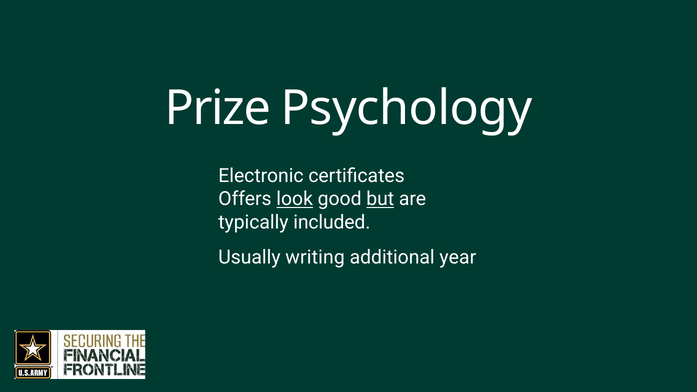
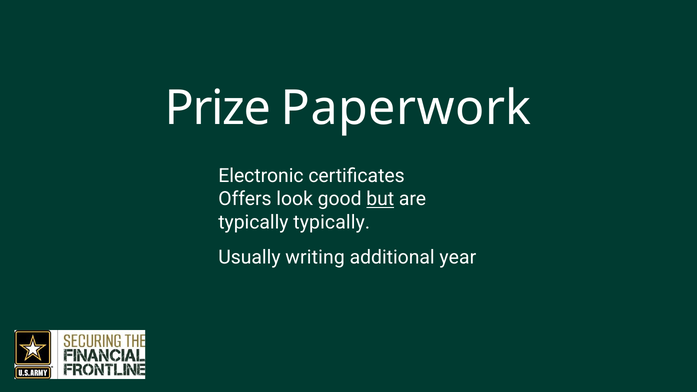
Psychology: Psychology -> Paperwork (406, 108)
look underline: present -> none (295, 199)
typically included: included -> typically (332, 222)
